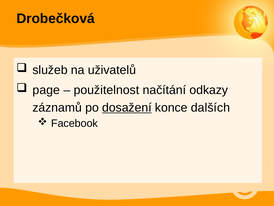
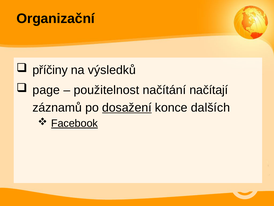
Drobečková: Drobečková -> Organizační (56, 18)
služeb: služeb -> příčiny (50, 70)
uživatelů: uživatelů -> výsledků (112, 70)
odkazy: odkazy -> načítají (209, 90)
Facebook underline: none -> present (75, 123)
